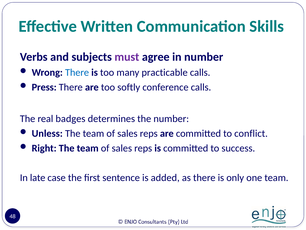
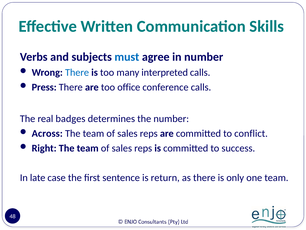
must colour: purple -> blue (127, 57)
practicable: practicable -> interpreted (165, 72)
softly: softly -> office (129, 87)
Unless: Unless -> Across (47, 133)
added: added -> return (165, 177)
